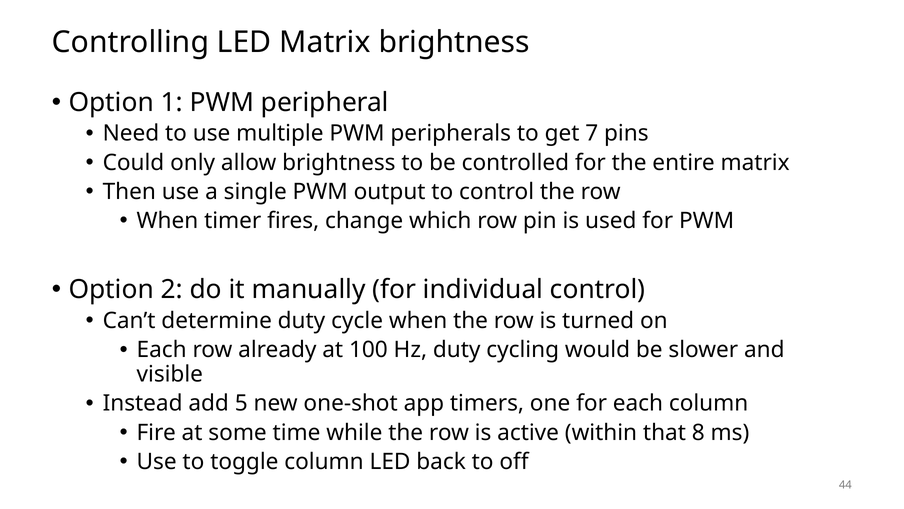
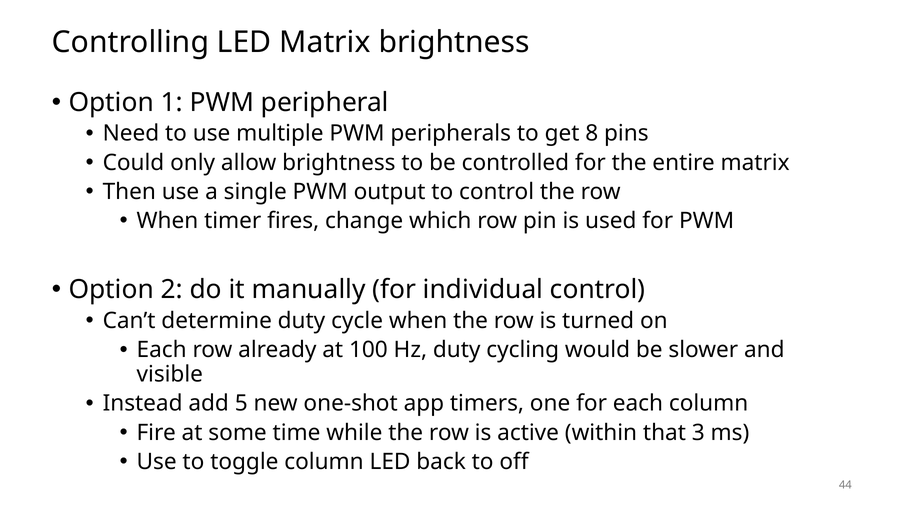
7: 7 -> 8 (592, 133)
8: 8 -> 3 (698, 432)
